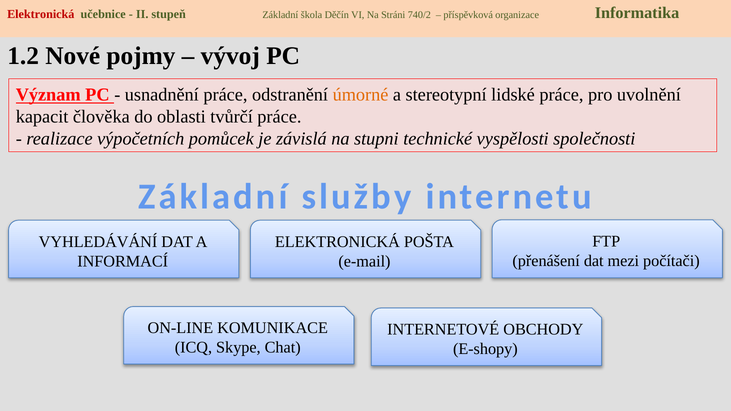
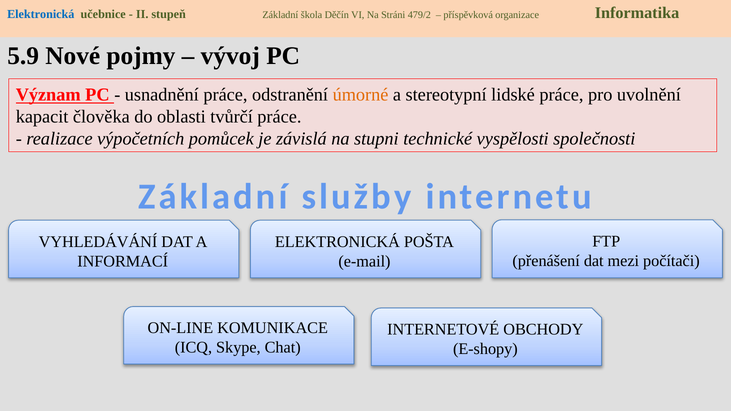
Elektronická colour: red -> blue (41, 14)
740/2: 740/2 -> 479/2 (419, 15)
1.2: 1.2 -> 5.9 (23, 56)
